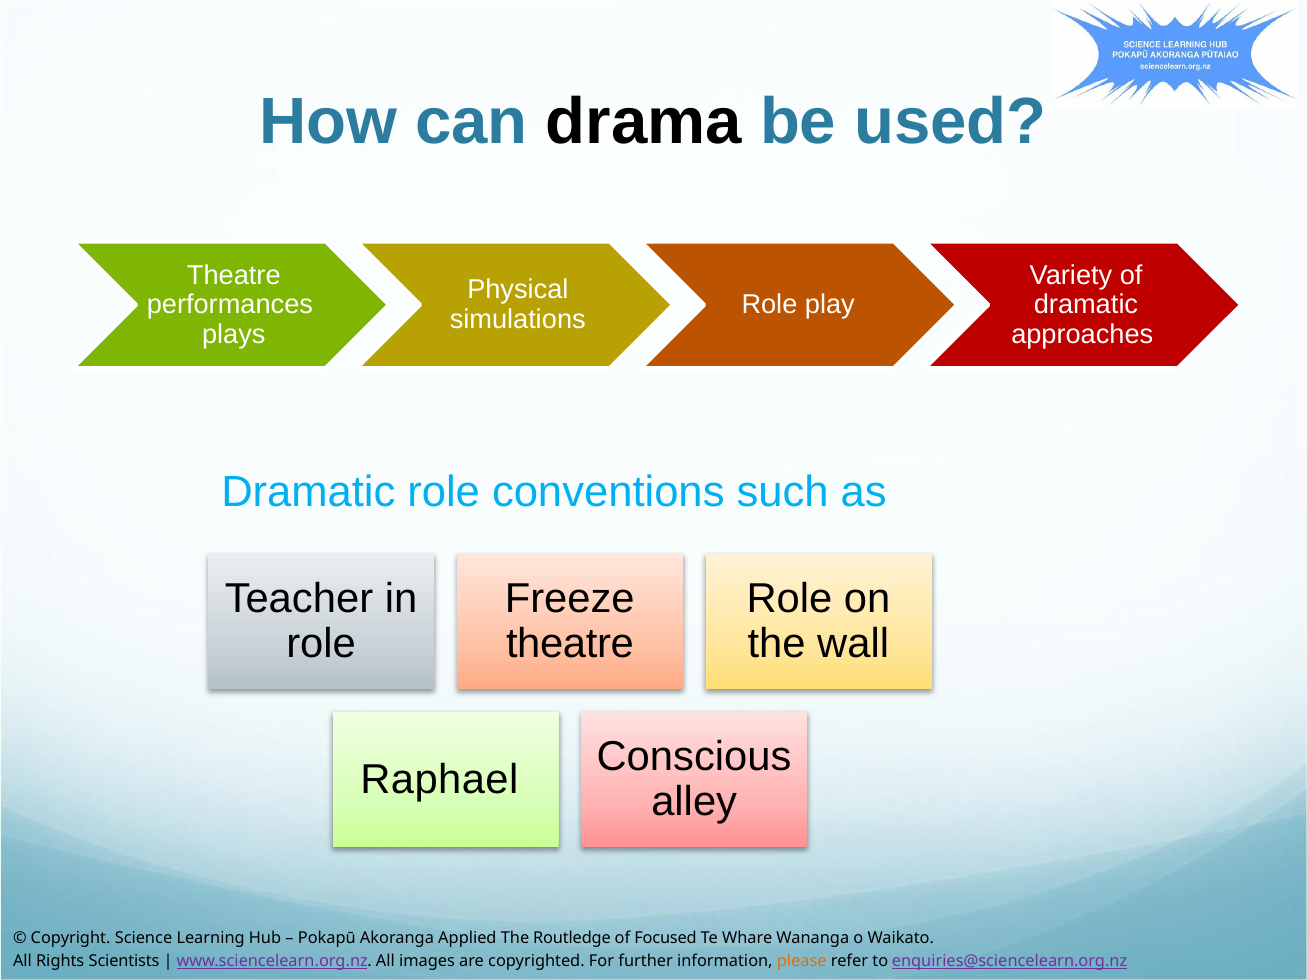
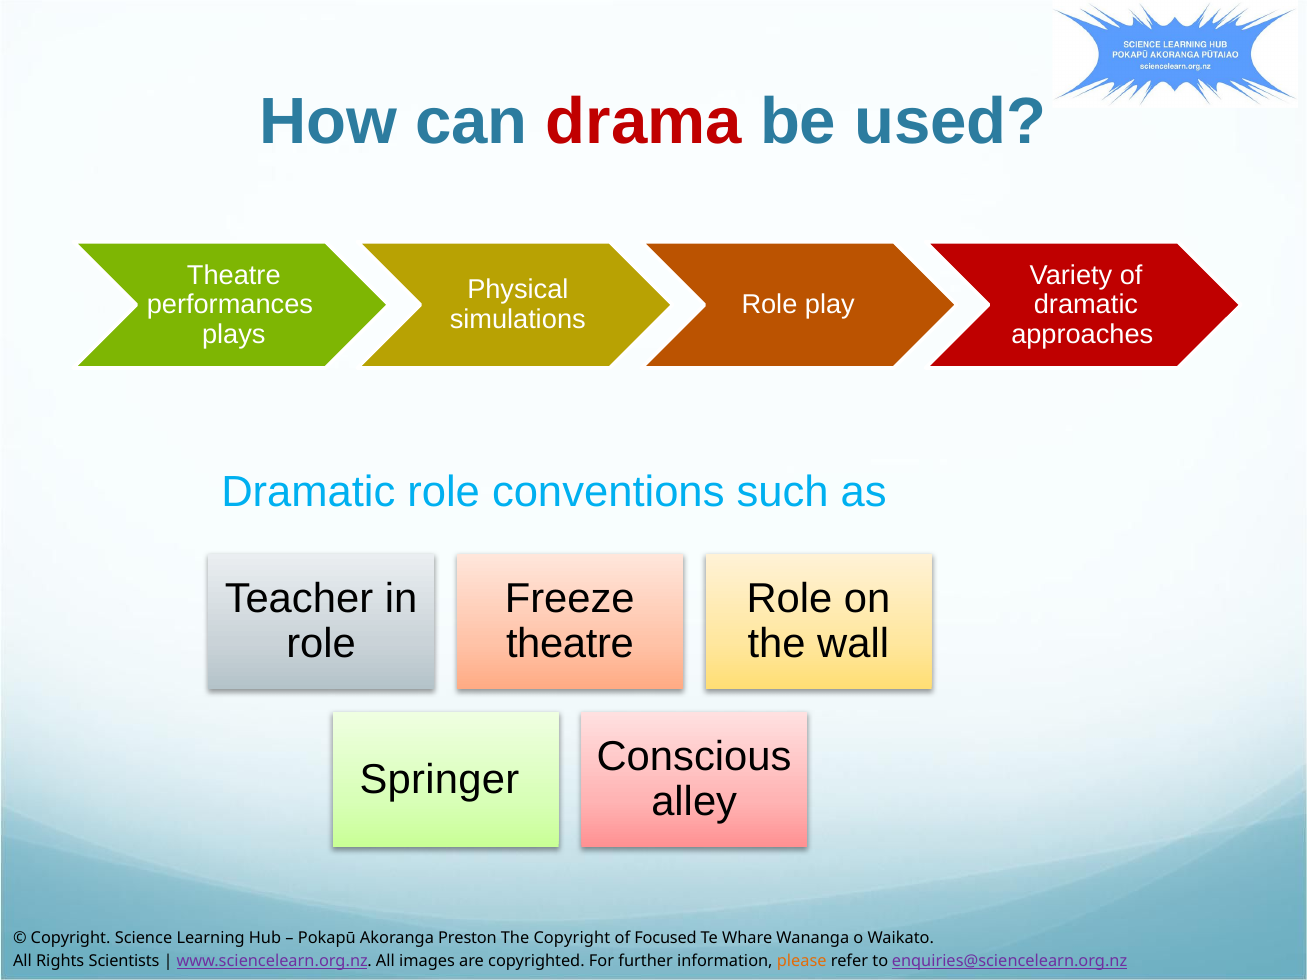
drama colour: black -> red (644, 122)
Raphael: Raphael -> Springer (439, 780)
Applied: Applied -> Preston (467, 938)
The Routledge: Routledge -> Copyright (572, 938)
